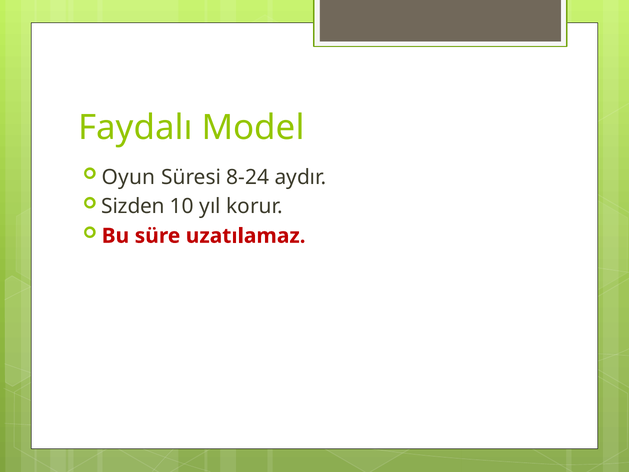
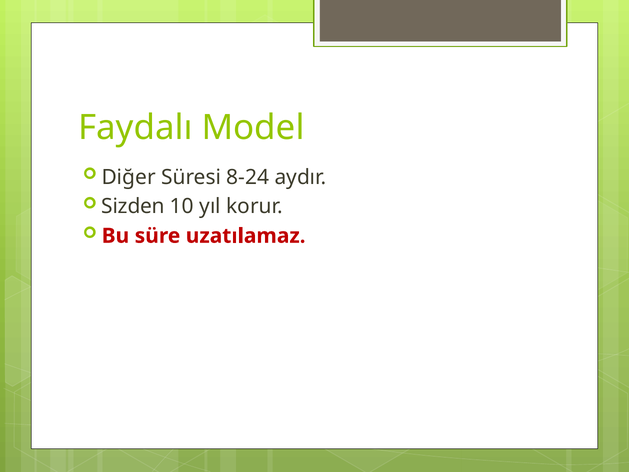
Oyun: Oyun -> Diğer (129, 177)
